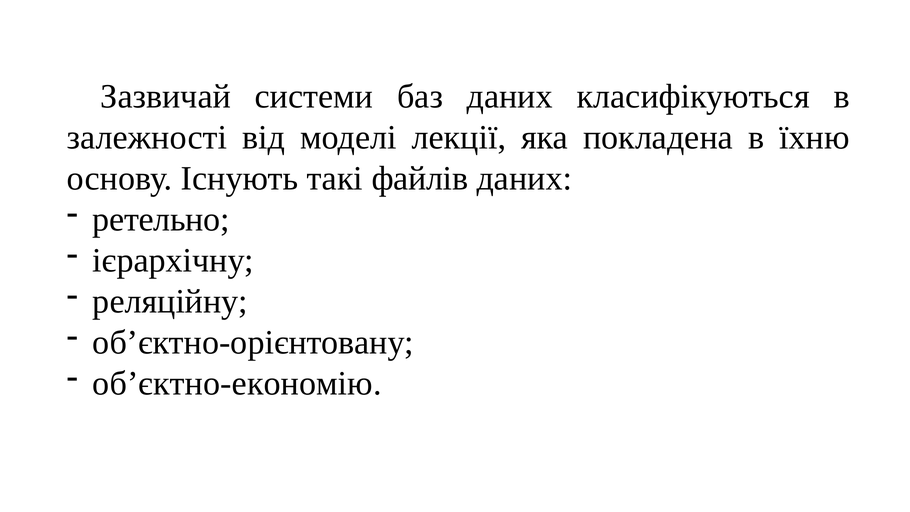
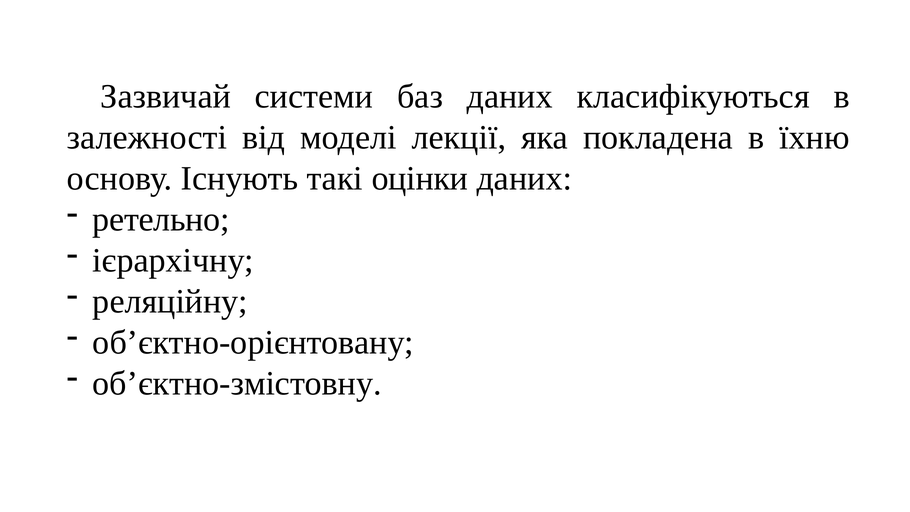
файлів: файлів -> оцінки (420, 178)
об’єктно-економію: об’єктно-економію -> об’єктно-змістовну (237, 383)
